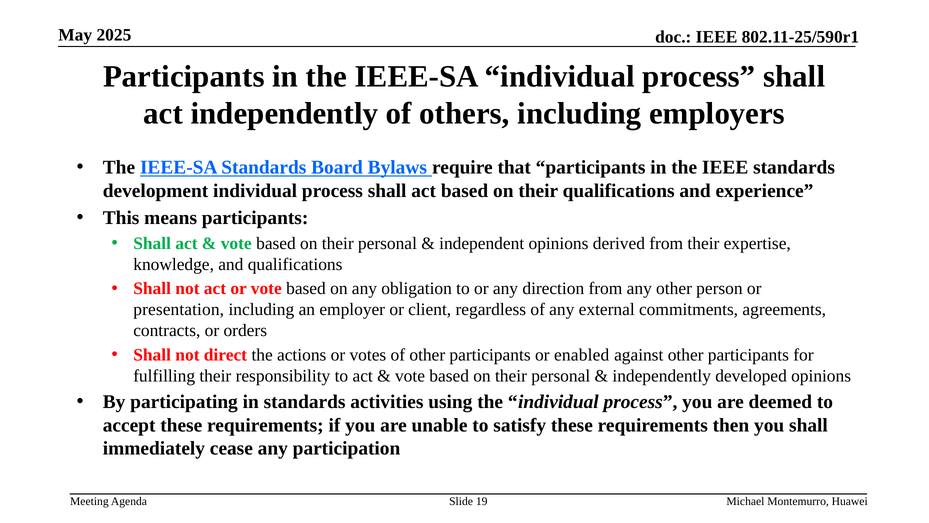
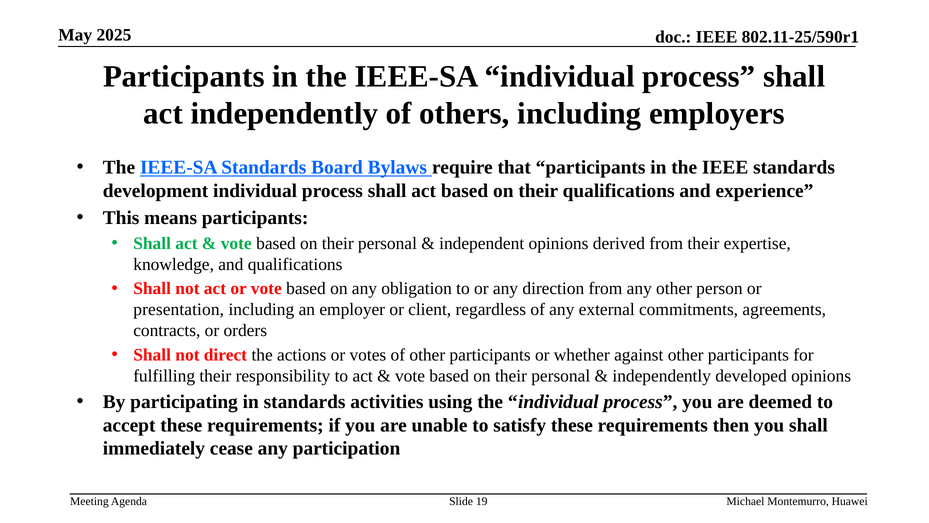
enabled: enabled -> whether (582, 355)
